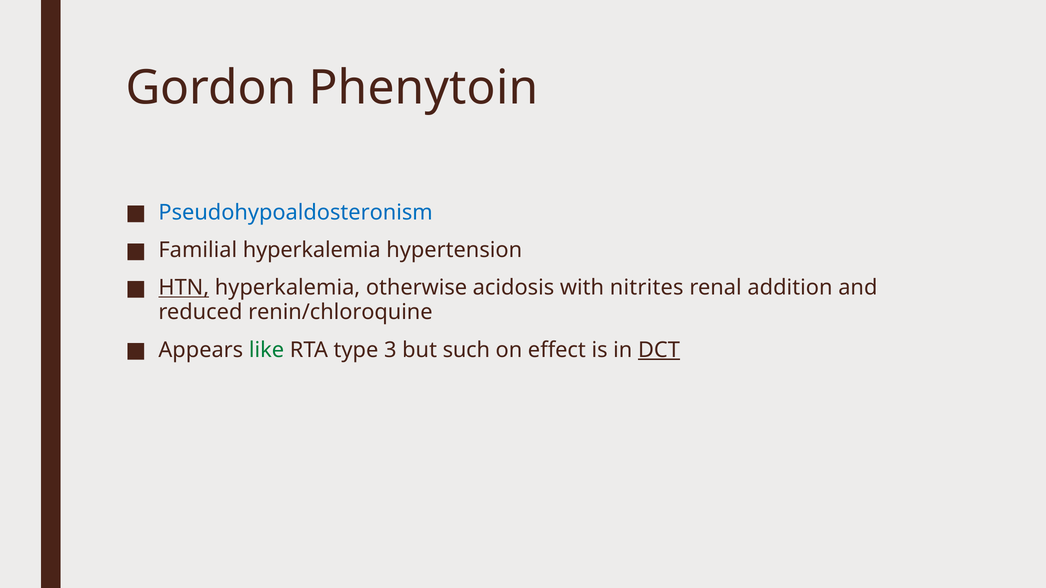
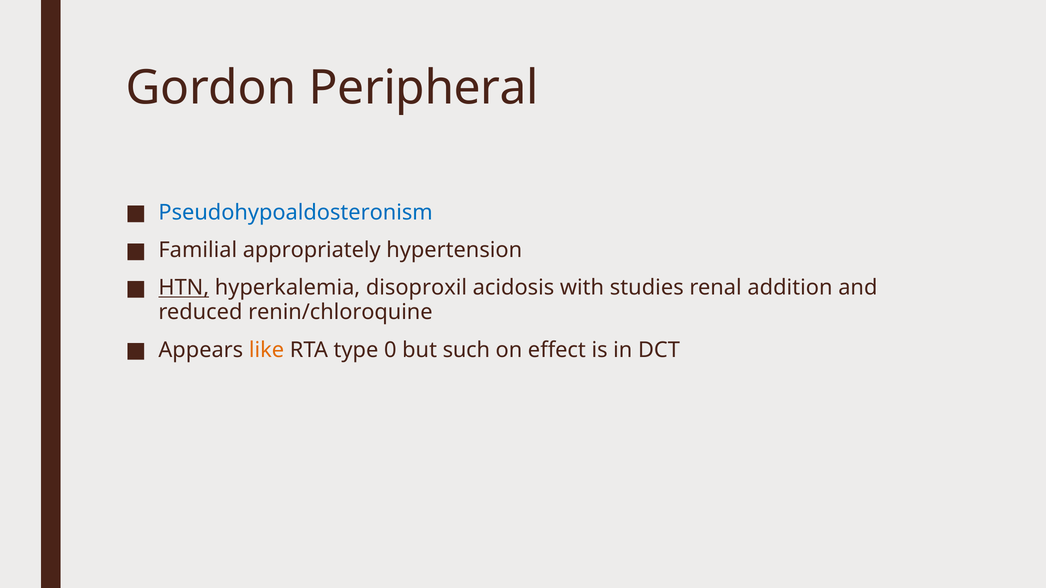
Phenytoin: Phenytoin -> Peripheral (424, 88)
Familial hyperkalemia: hyperkalemia -> appropriately (312, 250)
otherwise: otherwise -> disoproxil (416, 288)
nitrites: nitrites -> studies (647, 288)
like colour: green -> orange (266, 350)
3: 3 -> 0 (390, 350)
DCT underline: present -> none (659, 350)
